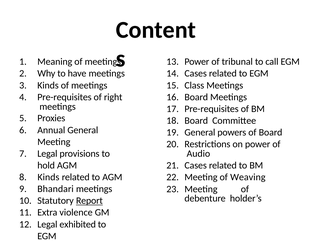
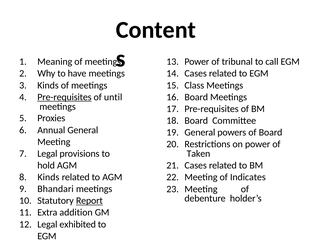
Pre-requisites underline: none -> present (64, 97)
right: right -> until (113, 97)
Audio: Audio -> Taken (198, 154)
Weaving: Weaving -> Indicates (248, 177)
violence: violence -> addition (76, 212)
